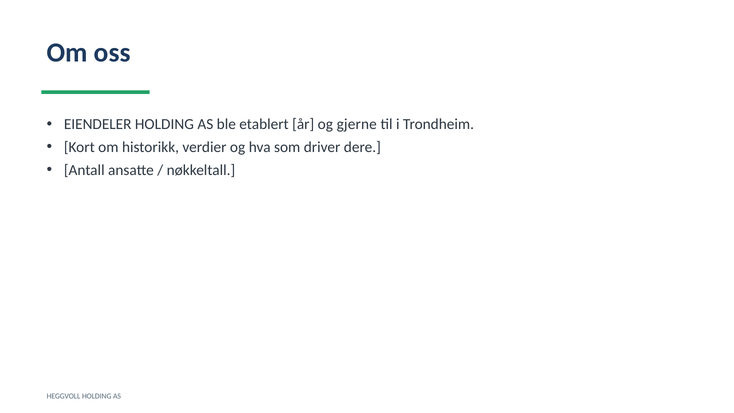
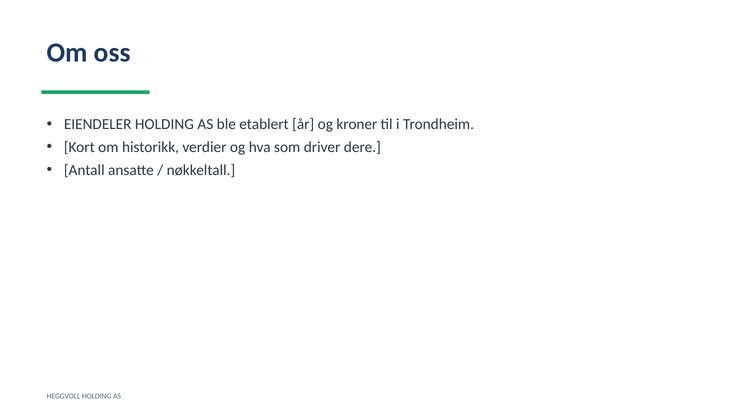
gjerne: gjerne -> kroner (357, 124)
